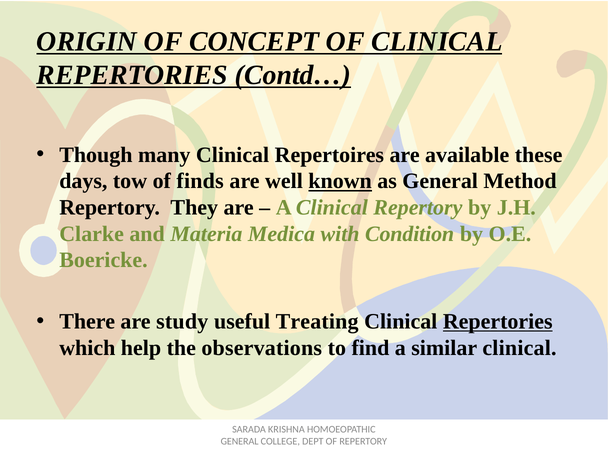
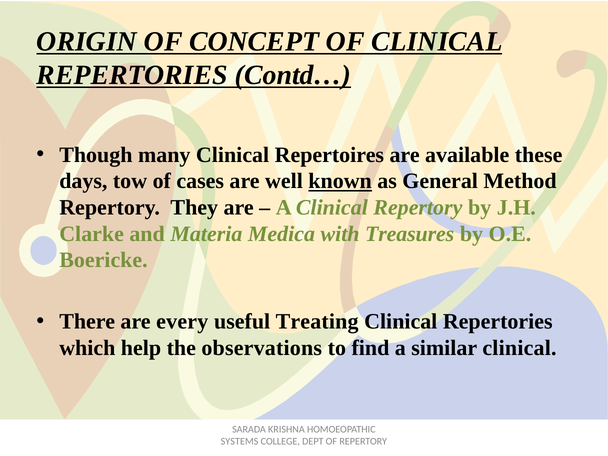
finds: finds -> cases (200, 181)
Condition: Condition -> Treasures (410, 234)
study: study -> every (182, 322)
Repertories underline: present -> none (498, 322)
GENERAL: GENERAL -> SYSTEMS (240, 442)
